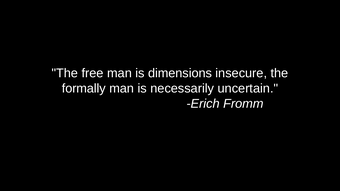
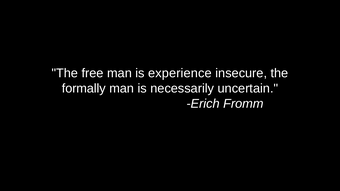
dimensions: dimensions -> experience (180, 73)
